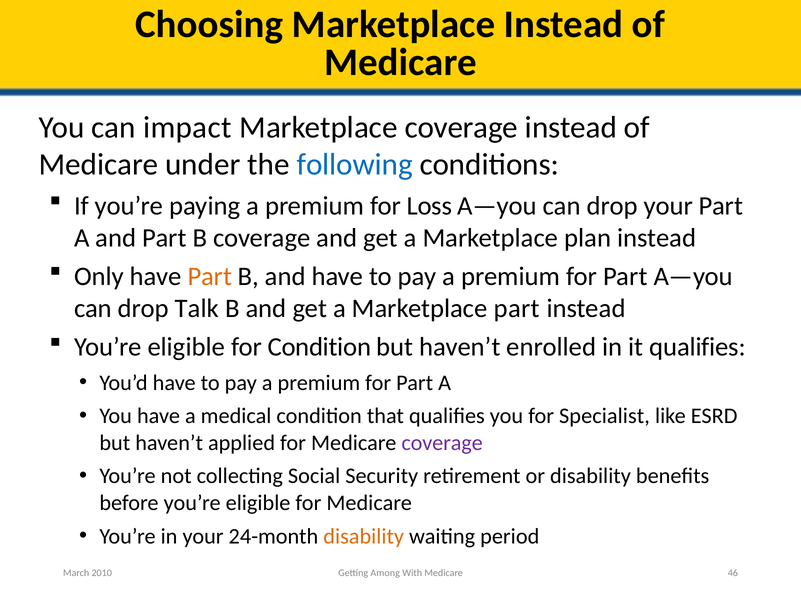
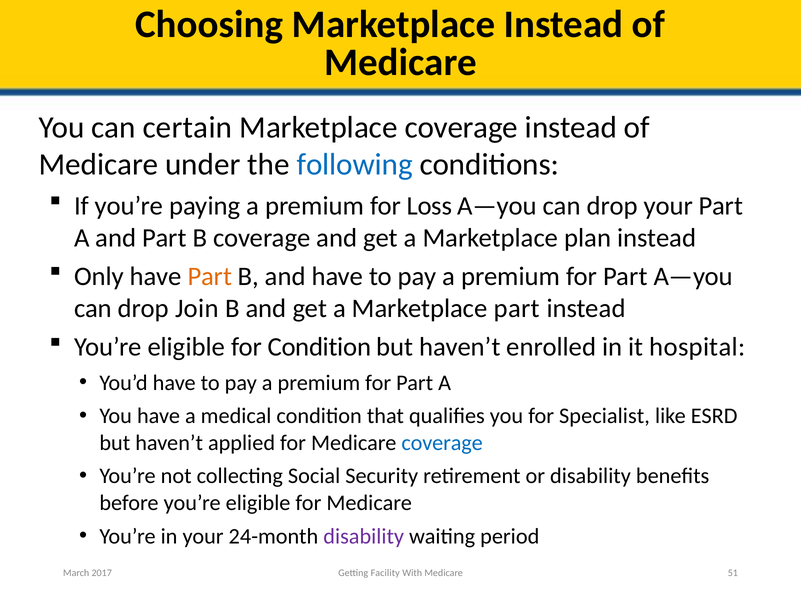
impact: impact -> certain (187, 127)
Talk: Talk -> Join (197, 309)
it qualifies: qualifies -> hospital (697, 348)
coverage colour: purple -> blue (442, 443)
disability colour: orange -> purple (364, 537)
Among: Among -> Facility (385, 573)
46: 46 -> 51 (733, 573)
2010: 2010 -> 2017 (102, 573)
